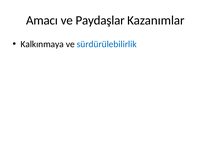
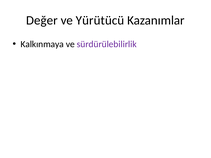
Amacı: Amacı -> Değer (42, 20)
Paydaşlar: Paydaşlar -> Yürütücü (100, 20)
sürdürülebilirlik colour: blue -> purple (107, 44)
